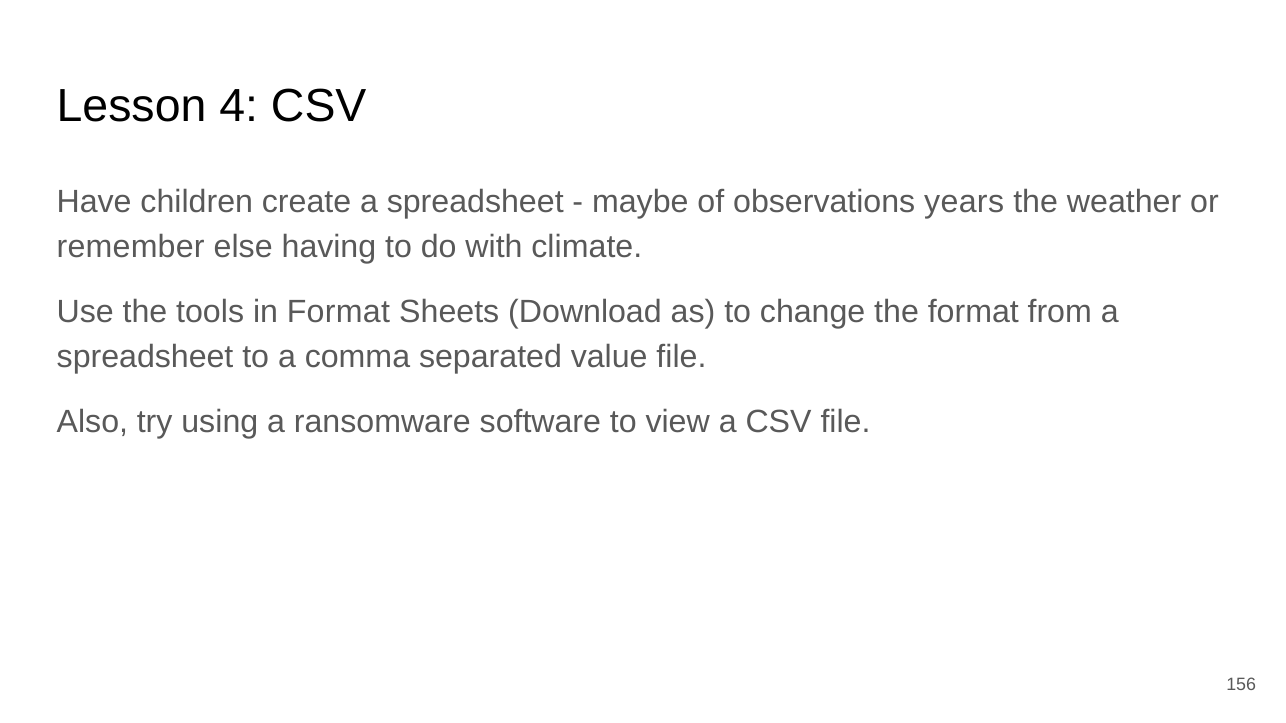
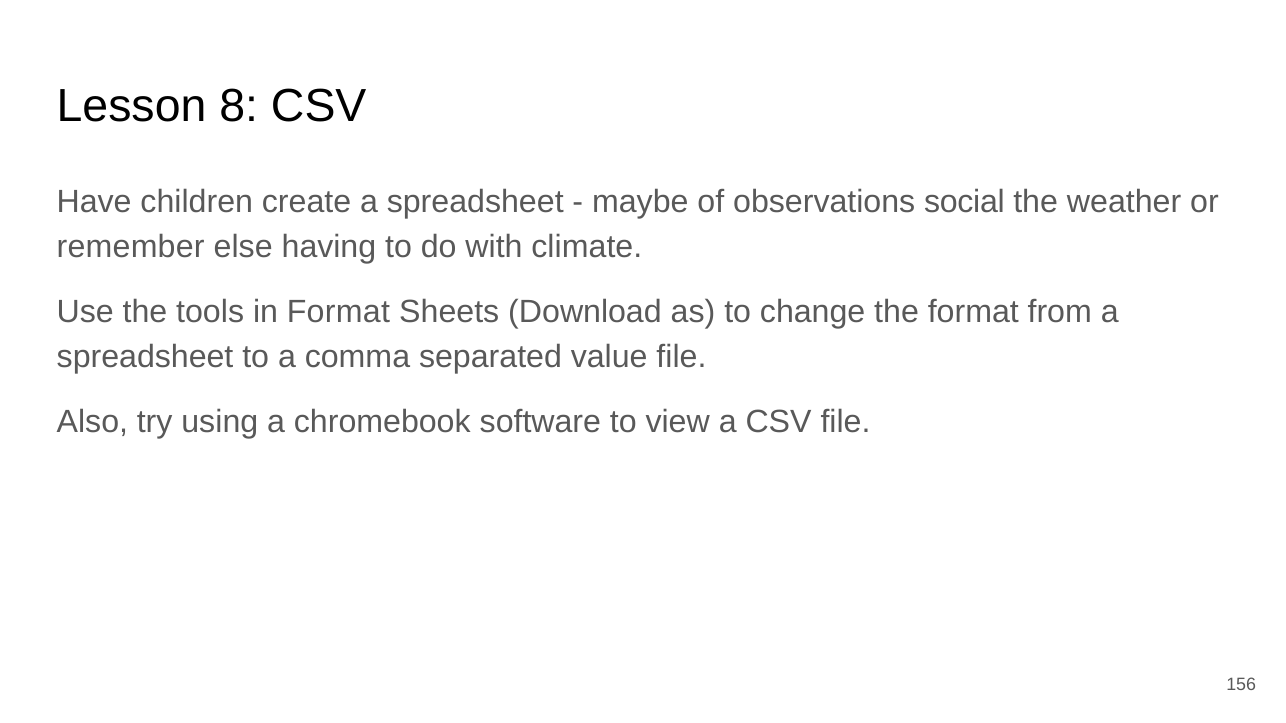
4: 4 -> 8 (239, 107)
years: years -> social (964, 202)
ransomware: ransomware -> chromebook (382, 422)
